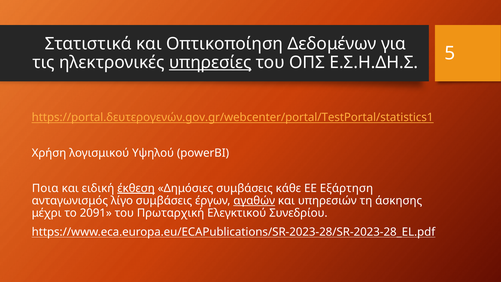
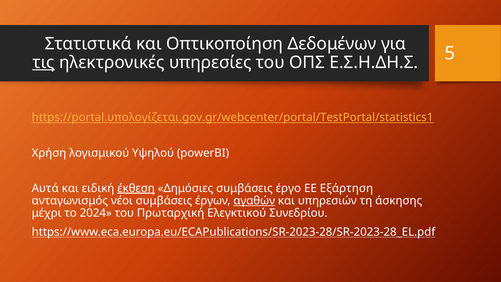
τις underline: none -> present (44, 62)
υπηρεσίες underline: present -> none (210, 62)
https://portal.δευτερογενών.gov.gr/webcenter/portal/TestPortal/statistics1: https://portal.δευτερογενών.gov.gr/webcenter/portal/TestPortal/statistics1 -> https://portal.υπολογίζεται.gov.gr/webcenter/portal/TestPortal/statistics1 (233, 117)
Ποια: Ποια -> Αυτά (45, 188)
κάθε: κάθε -> έργο (288, 188)
λίγο: λίγο -> νέοι (122, 200)
2091: 2091 -> 2024 (96, 213)
